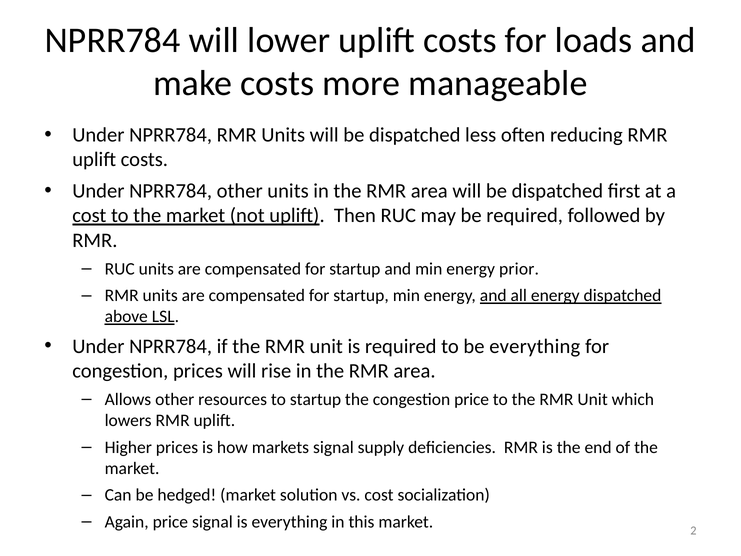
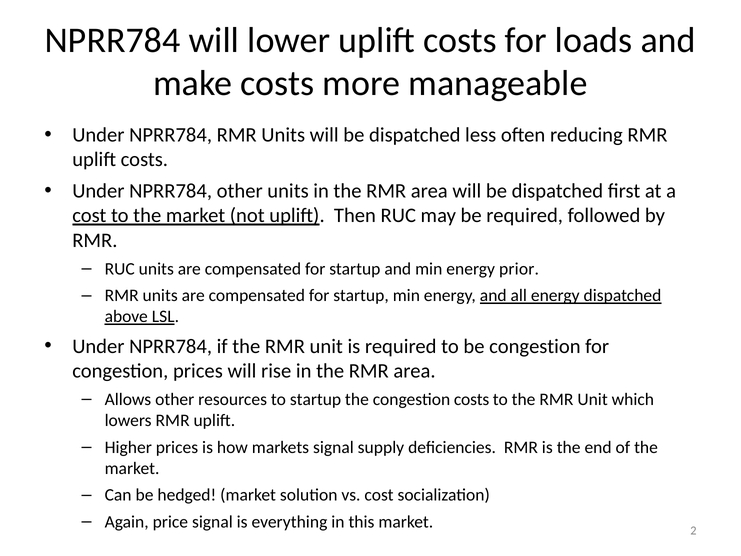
be everything: everything -> congestion (535, 346)
congestion price: price -> costs (472, 399)
